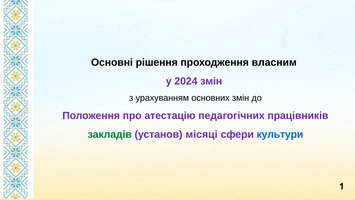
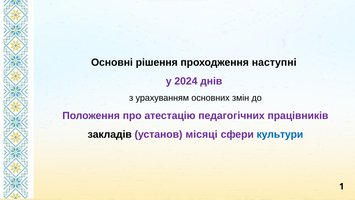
власним: власним -> наступні (274, 62)
2024 змін: змін -> днів (211, 81)
закладів colour: green -> black (110, 134)
